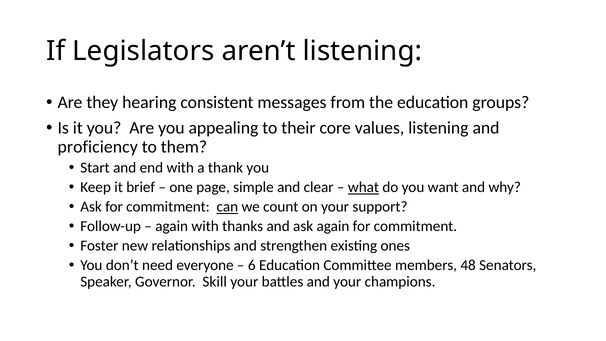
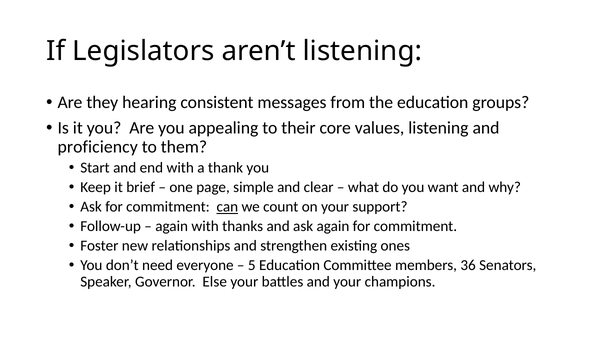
what underline: present -> none (363, 187)
6: 6 -> 5 (252, 265)
48: 48 -> 36 (468, 265)
Skill: Skill -> Else (215, 282)
